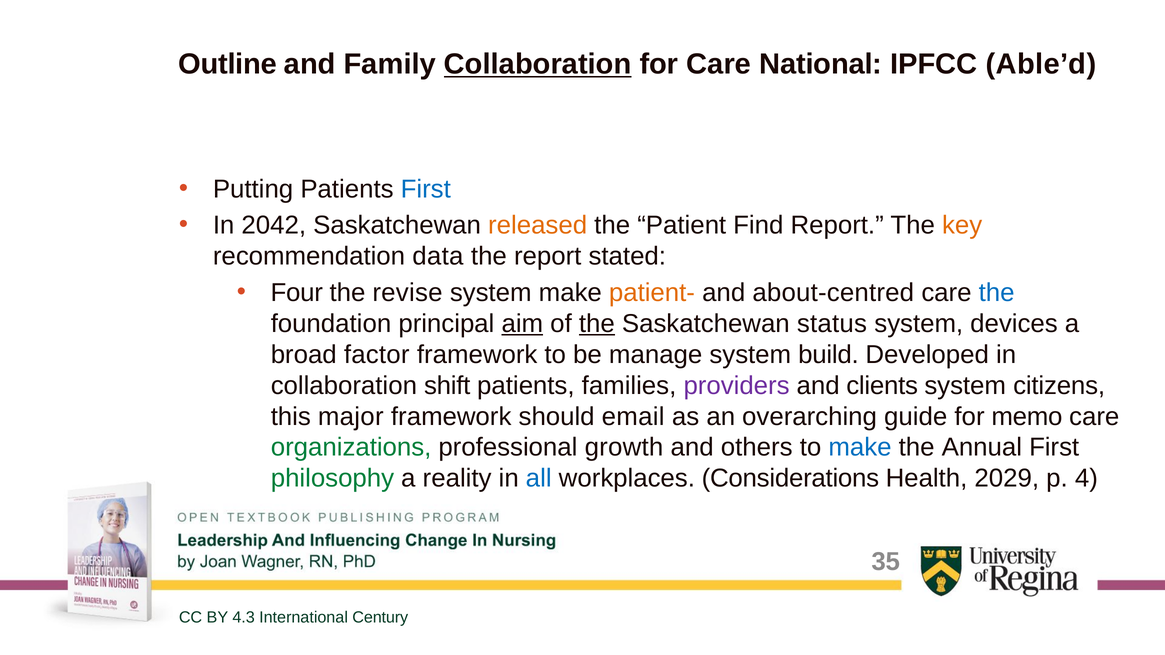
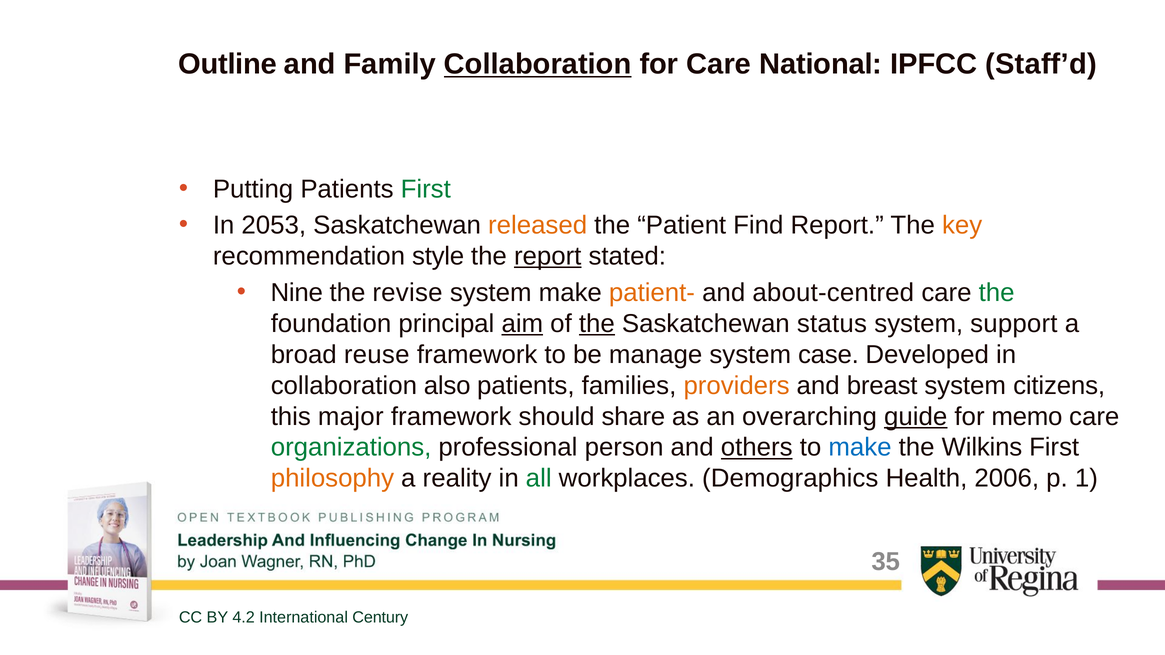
Able’d: Able’d -> Staff’d (1041, 64)
First colour: blue -> green (426, 189)
2042: 2042 -> 2053 (274, 225)
data: data -> style (438, 256)
report underline: none -> present (548, 256)
Four: Four -> Nine (297, 293)
the colour: blue -> green (997, 293)
devices: devices -> support (1014, 324)
factor: factor -> reuse (377, 355)
build: build -> case (828, 355)
shift: shift -> also (447, 386)
providers colour: purple -> orange (737, 386)
clients: clients -> breast (882, 386)
email: email -> share (633, 417)
guide underline: none -> present (916, 417)
growth: growth -> person (624, 448)
others underline: none -> present (757, 448)
Annual: Annual -> Wilkins (982, 448)
philosophy colour: green -> orange (332, 479)
all colour: blue -> green (539, 479)
Considerations: Considerations -> Demographics (790, 479)
2029: 2029 -> 2006 (1007, 479)
4: 4 -> 1 (1086, 479)
4.3: 4.3 -> 4.2 (244, 618)
